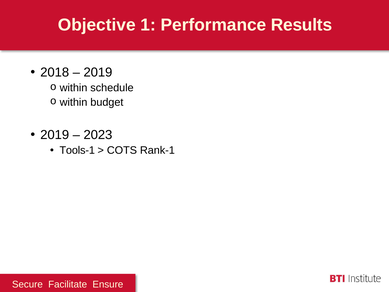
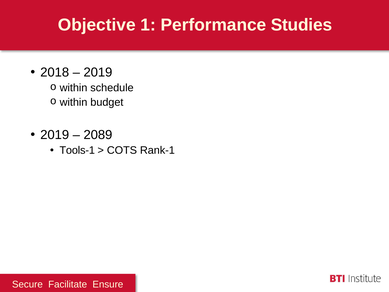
Results: Results -> Studies (301, 25)
2023: 2023 -> 2089 (98, 135)
